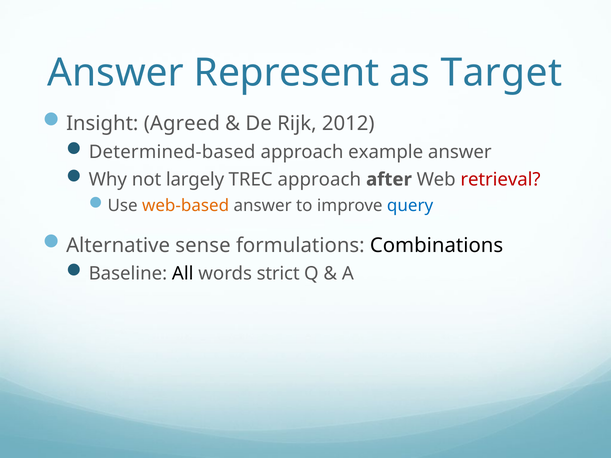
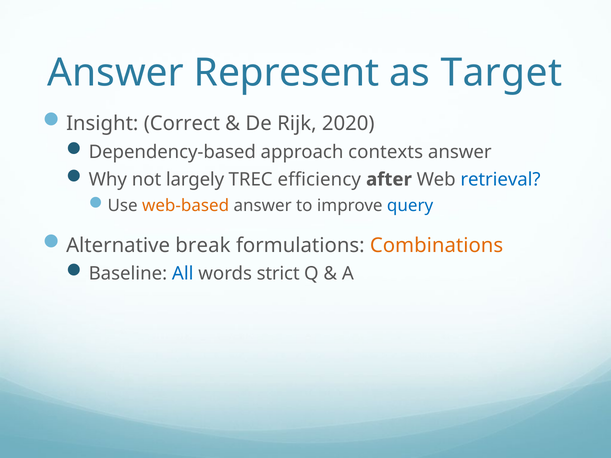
Agreed: Agreed -> Correct (182, 124)
2012: 2012 -> 2020 (348, 124)
Determined-based: Determined-based -> Dependency-based (172, 152)
example: example -> contexts (386, 152)
TREC approach: approach -> efficiency (319, 180)
retrieval colour: red -> blue (500, 180)
sense: sense -> break (203, 246)
Combinations colour: black -> orange (437, 246)
All colour: black -> blue (183, 274)
